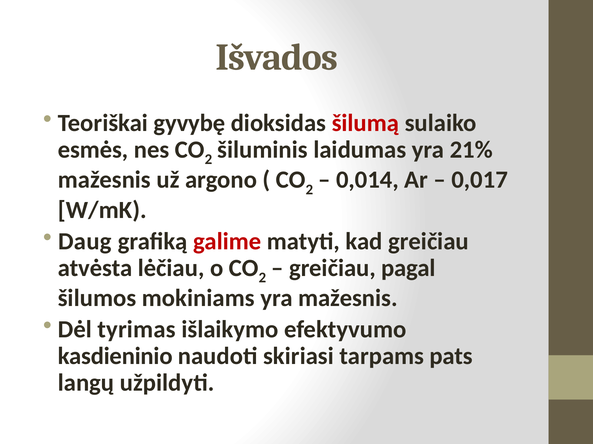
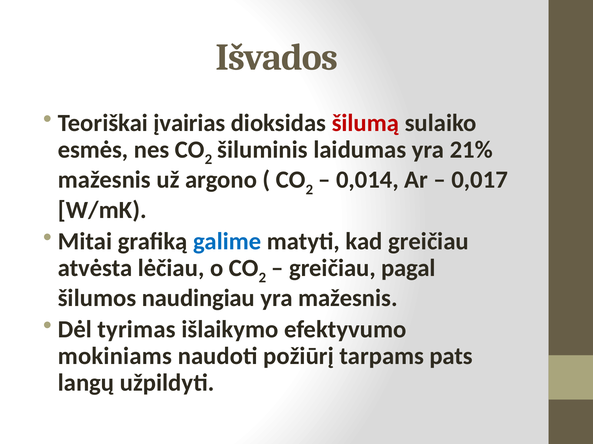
gyvybę: gyvybę -> įvairias (189, 123)
Daug: Daug -> Mitai (85, 242)
galime colour: red -> blue (227, 242)
mokiniams: mokiniams -> naudingiau (198, 299)
kasdieninio: kasdieninio -> mokiniams (115, 357)
skiriasi: skiriasi -> požiūrį (298, 357)
